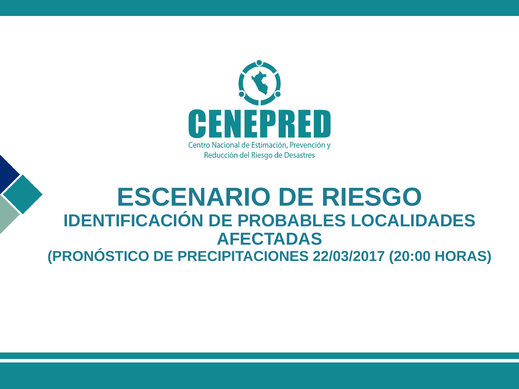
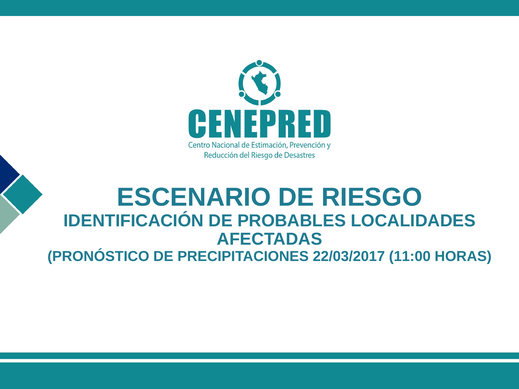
20:00: 20:00 -> 11:00 (410, 257)
